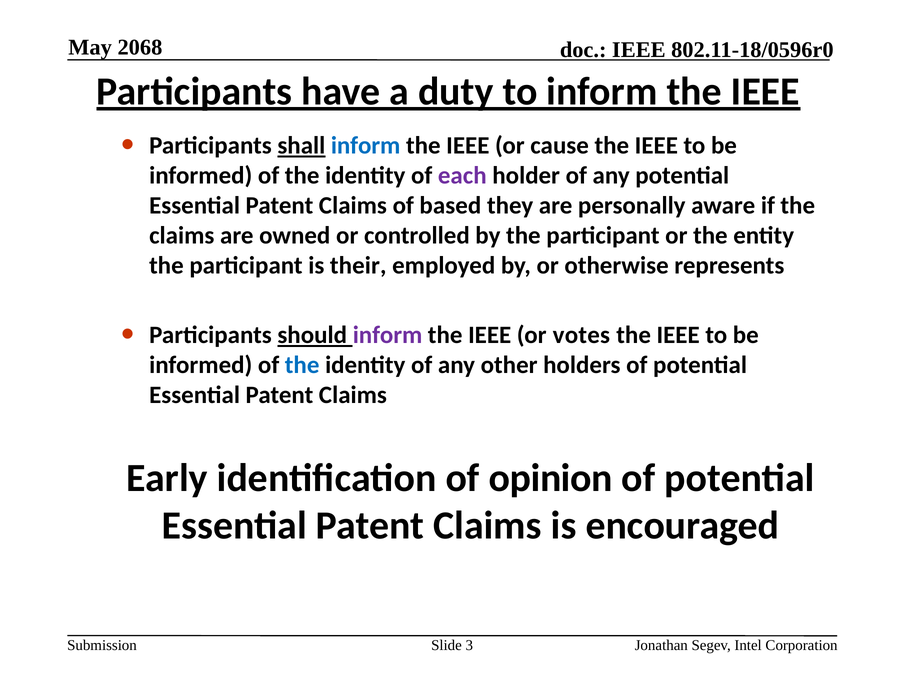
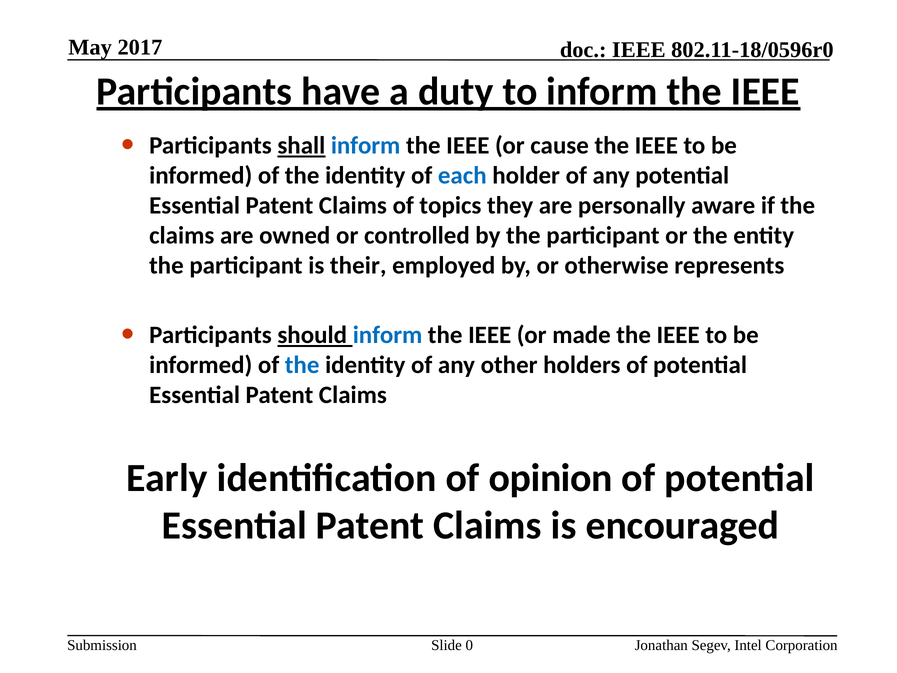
2068: 2068 -> 2017 (140, 48)
each colour: purple -> blue (462, 176)
based: based -> topics (450, 205)
inform colour: purple -> blue (388, 335)
votes: votes -> made (581, 335)
3: 3 -> 0 (469, 645)
